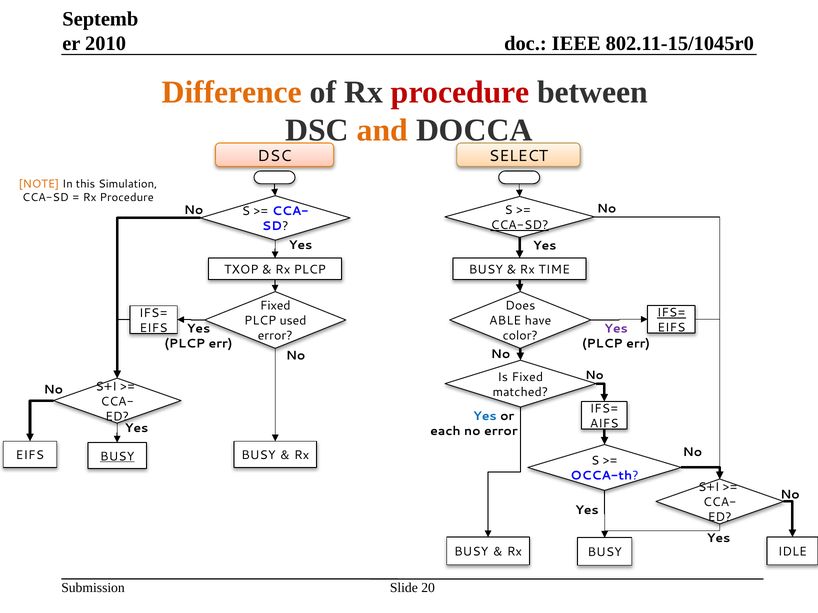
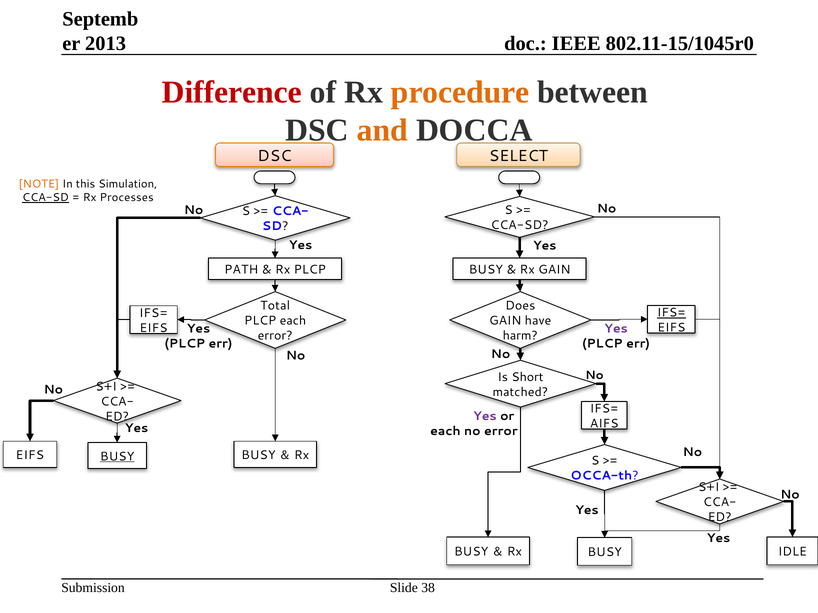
2010: 2010 -> 2013 (106, 44)
Difference colour: orange -> red (232, 92)
procedure colour: red -> orange (460, 92)
CCA-SD underline: none -> present (45, 198)
Procedure: Procedure -> Processes (127, 198)
CCA-SD underline: present -> none (520, 225)
TXOP: TXOP -> PATH (241, 270)
Rx TIME: TIME -> GAIN (554, 270)
Fixed: Fixed -> Total (275, 306)
PLCP used: used -> each (293, 321)
ABLE: ABLE -> GAIN (505, 321)
color: color -> harm (520, 336)
Is Fixed: Fixed -> Short (528, 377)
Yes colour: blue -> purple (485, 417)
20: 20 -> 38 (428, 588)
